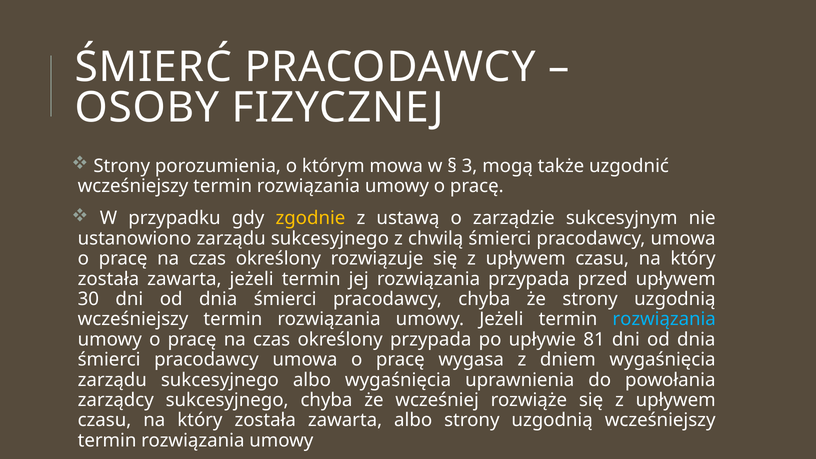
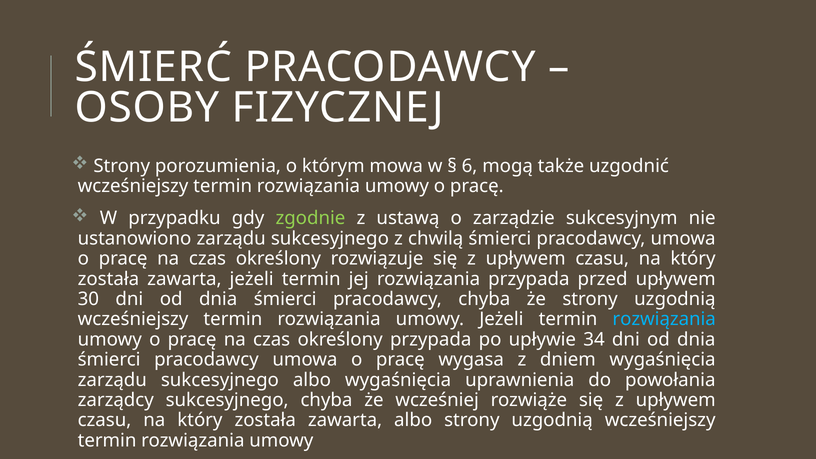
3: 3 -> 6 (470, 166)
zgodnie colour: yellow -> light green (310, 218)
81: 81 -> 34 (594, 339)
